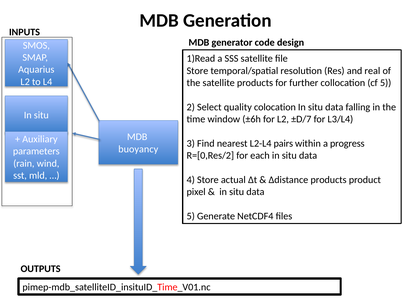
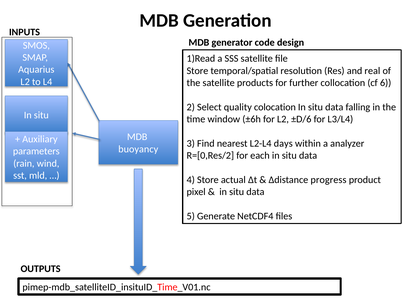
cf 5: 5 -> 6 (386, 83)
±D/7: ±D/7 -> ±D/6 (301, 119)
pairs: pairs -> days (283, 143)
progress: progress -> analyzer (347, 143)
Δdistance products: products -> progress (329, 179)
